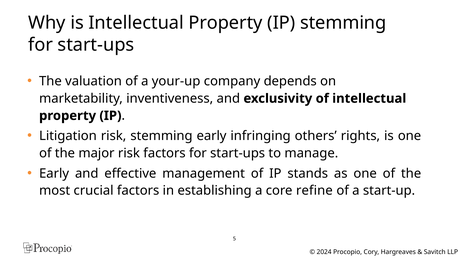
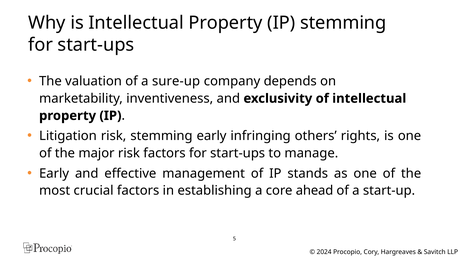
your-up: your-up -> sure-up (176, 81)
refine: refine -> ahead (315, 191)
